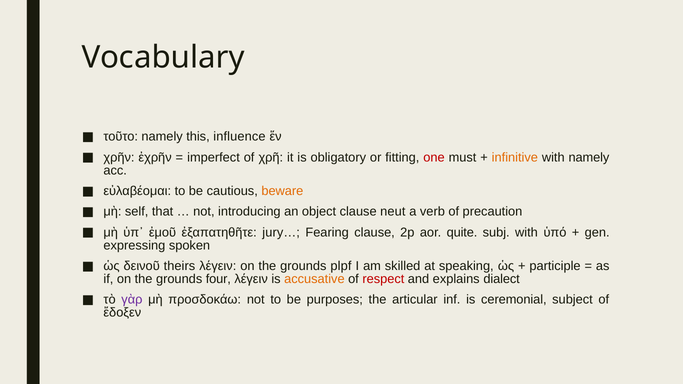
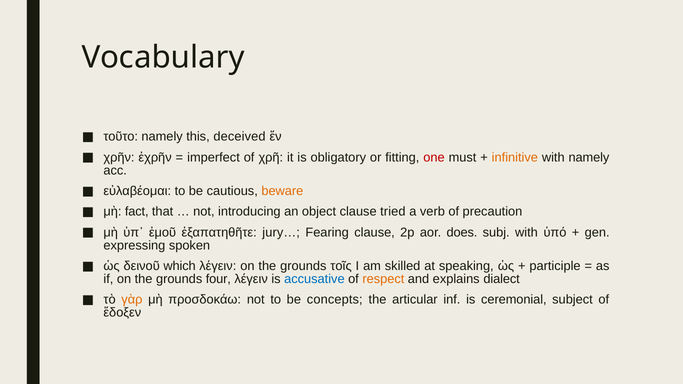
influence: influence -> deceived (239, 137)
self: self -> fact (137, 212)
neut: neut -> tried (393, 212)
quite: quite -> does (462, 232)
theirs: theirs -> which (180, 266)
plpf: plpf -> τοῖς (341, 266)
accusative colour: orange -> blue (314, 279)
respect colour: red -> orange (383, 279)
γὰρ colour: purple -> orange (132, 300)
purposes: purposes -> concepts (335, 300)
